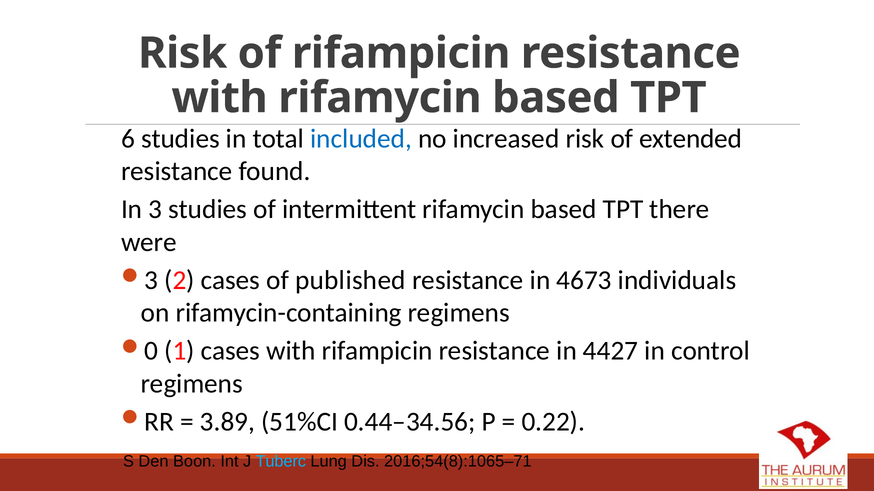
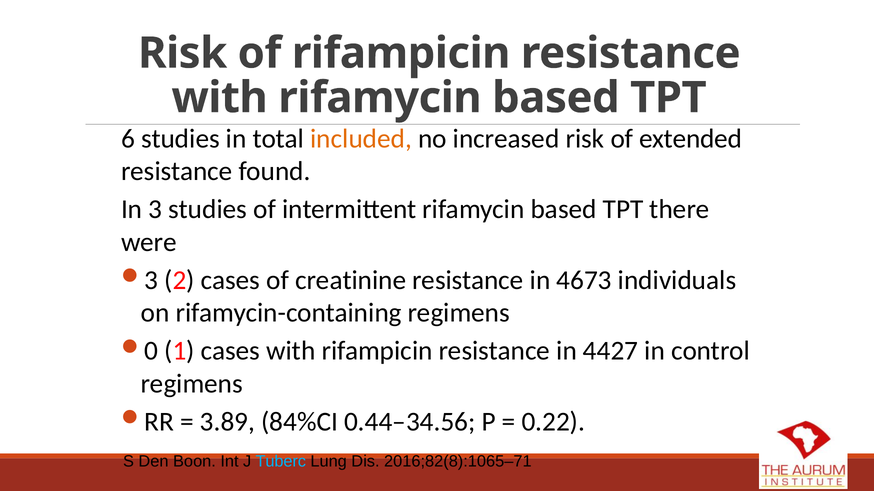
included colour: blue -> orange (361, 139)
published: published -> creatinine (351, 281)
51%CI: 51%CI -> 84%CI (300, 422)
2016;54(8):1065–71: 2016;54(8):1065–71 -> 2016;82(8):1065–71 (458, 462)
